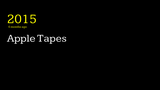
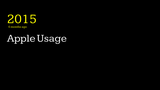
Tapes: Tapes -> Usage (52, 38)
